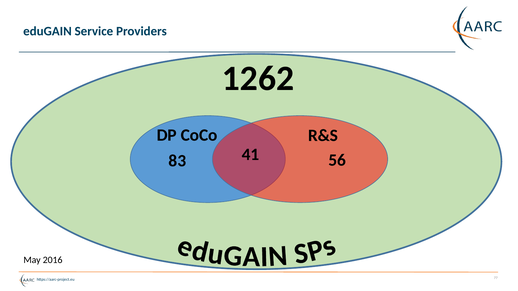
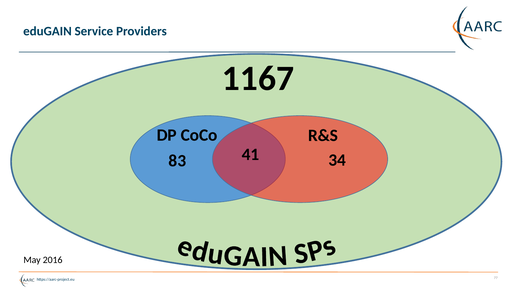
1262: 1262 -> 1167 (258, 78)
56: 56 -> 34 (337, 160)
